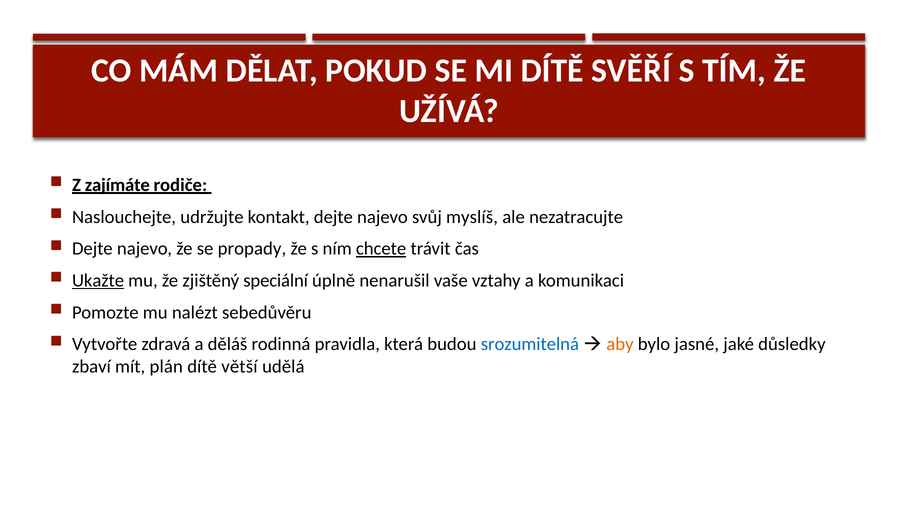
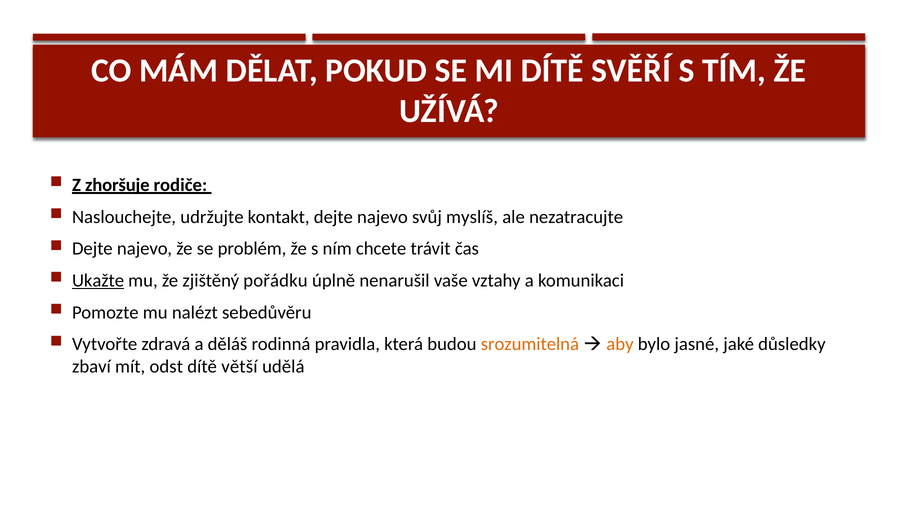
zajímáte: zajímáte -> zhoršuje (117, 185)
propady: propady -> problém (252, 249)
chcete underline: present -> none (381, 249)
speciální: speciální -> pořádku (275, 281)
srozumitelná colour: blue -> orange (530, 344)
plán: plán -> odst (166, 367)
